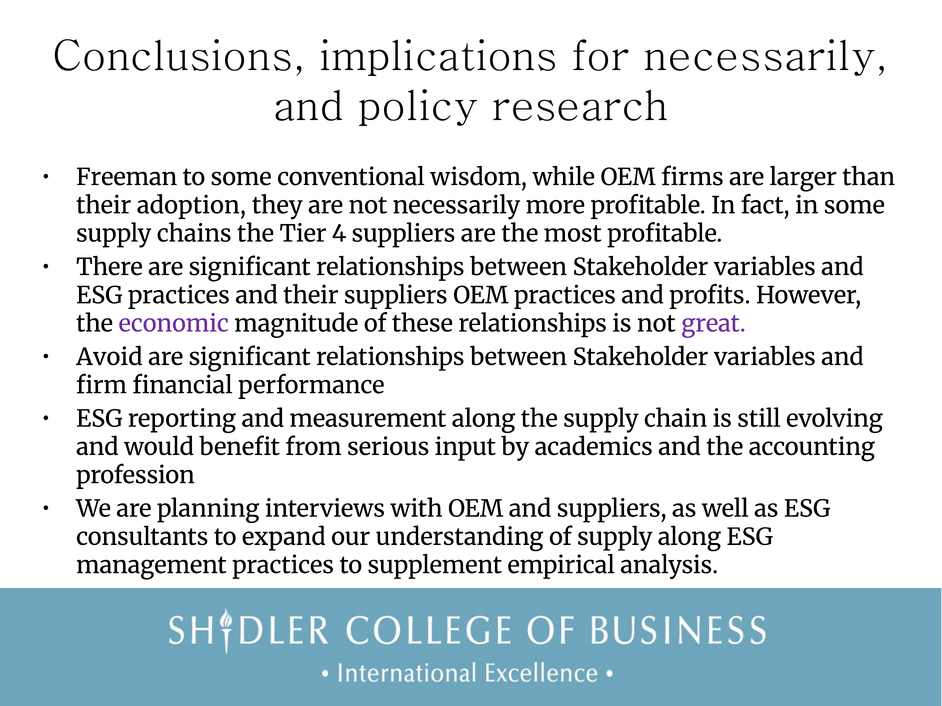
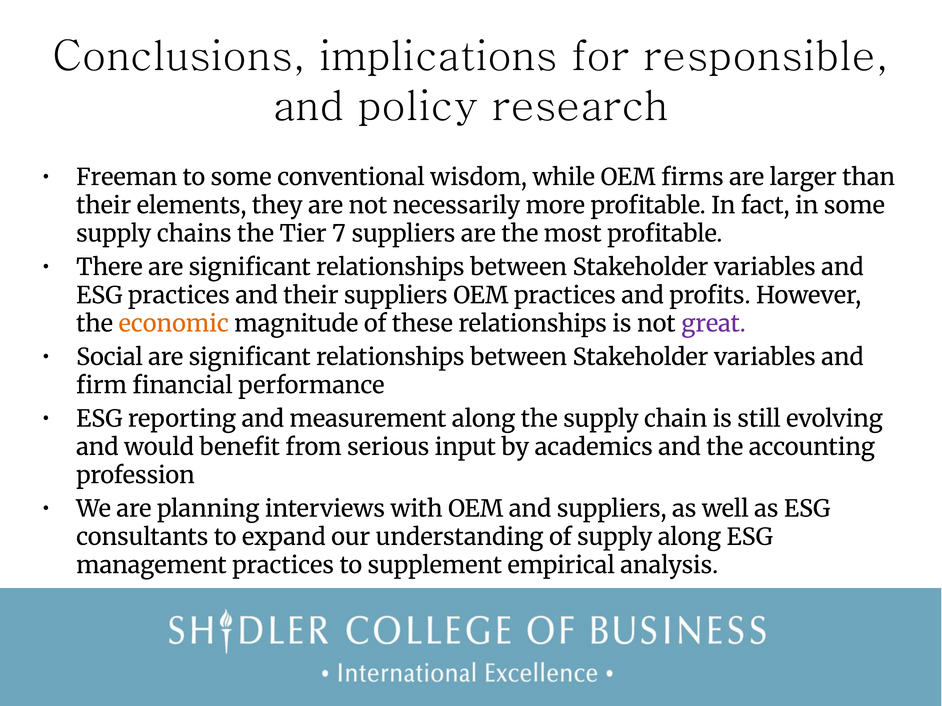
for necessarily: necessarily -> responsible (766, 56)
adoption: adoption -> elements (192, 206)
4: 4 -> 7 (339, 234)
economic colour: purple -> orange (174, 324)
Avoid: Avoid -> Social (109, 357)
